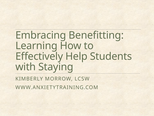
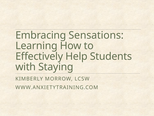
Benefitting: Benefitting -> Sensations (96, 35)
